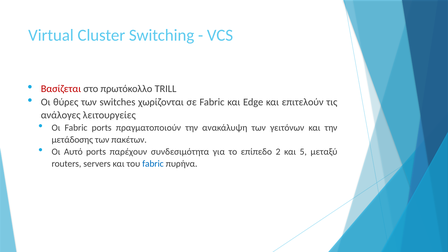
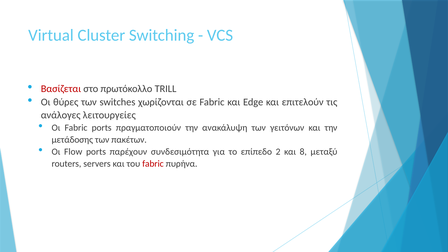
Αυτό: Αυτό -> Flow (73, 152)
5: 5 -> 8 (303, 152)
fabric colour: blue -> red (153, 164)
